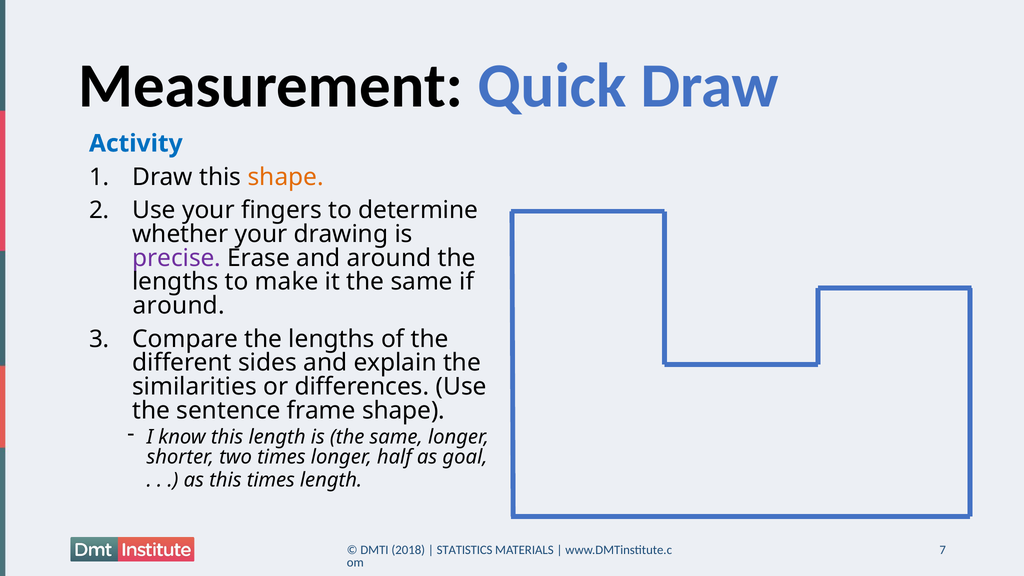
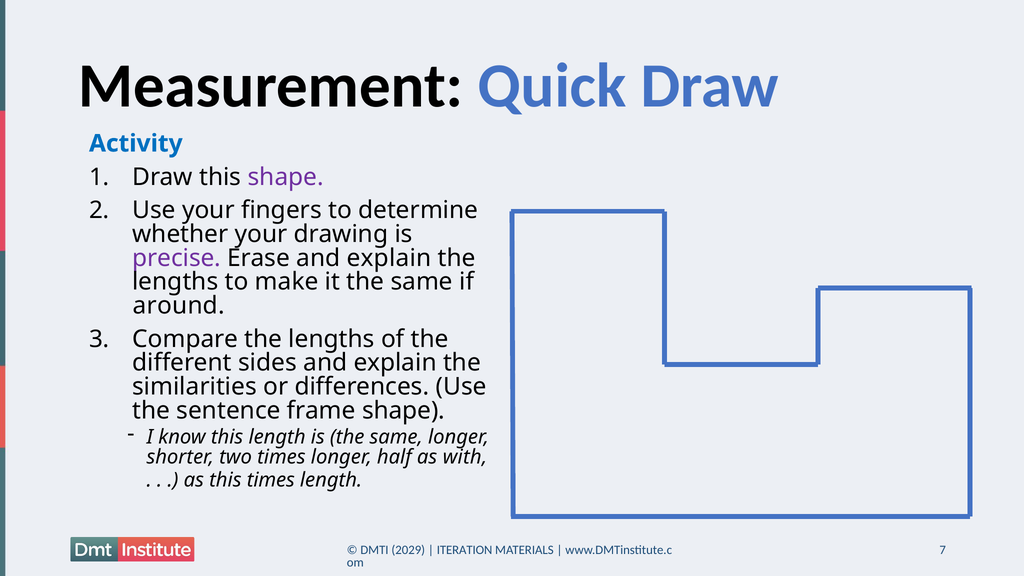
shape colour: orange -> purple (286, 177)
Erase and around: around -> explain (389, 258)
goal: goal -> with (465, 457)
2018: 2018 -> 2029 (408, 550)
STATISTICS: STATISTICS -> ITERATION (465, 550)
